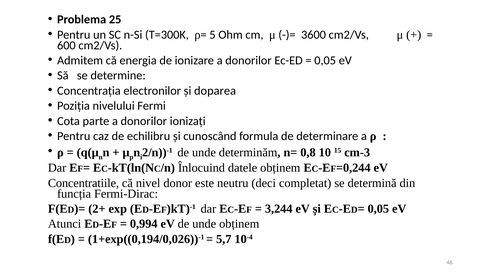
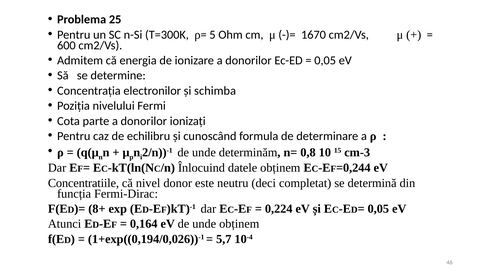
3600: 3600 -> 1670 (314, 35)
doparea: doparea -> schimba (215, 91)
2+: 2+ -> 8+ (97, 209)
3,244: 3,244 -> 0,224 (279, 209)
0,994: 0,994 -> 0,164 (144, 224)
